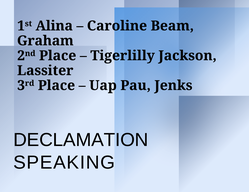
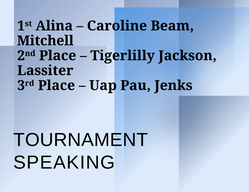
Graham: Graham -> Mitchell (45, 41)
DECLAMATION: DECLAMATION -> TOURNAMENT (81, 140)
